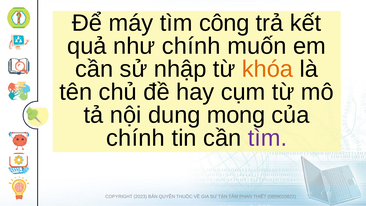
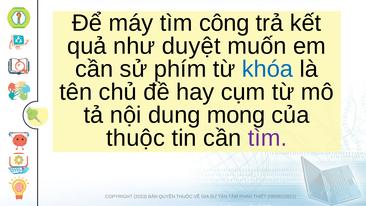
như chính: chính -> duyệt (191, 46)
nhập: nhập -> phím (180, 69)
khóa colour: orange -> blue (268, 69)
chính: chính -> thuộc (136, 138)
